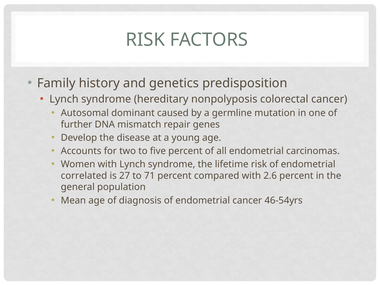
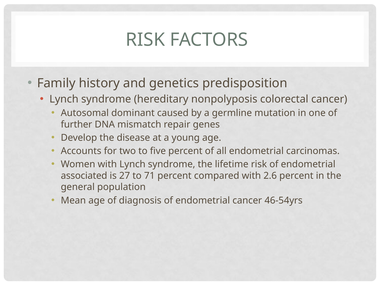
correlated: correlated -> associated (84, 176)
